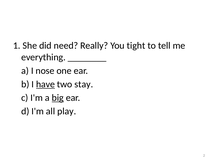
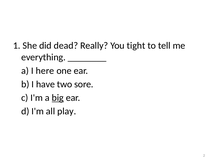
need: need -> dead (66, 46)
nose: nose -> here (45, 71)
have underline: present -> none (45, 85)
stay: stay -> sore (84, 85)
